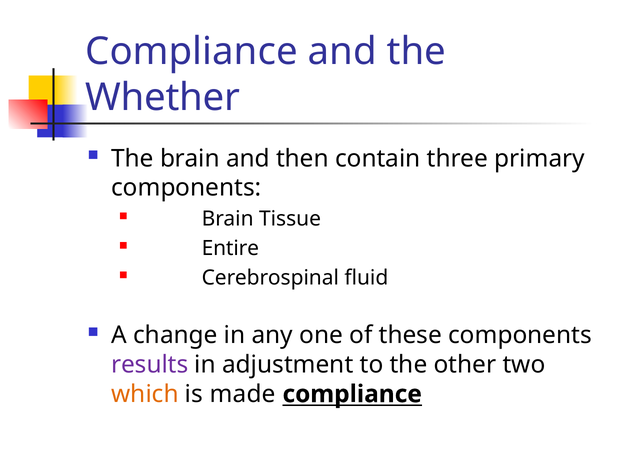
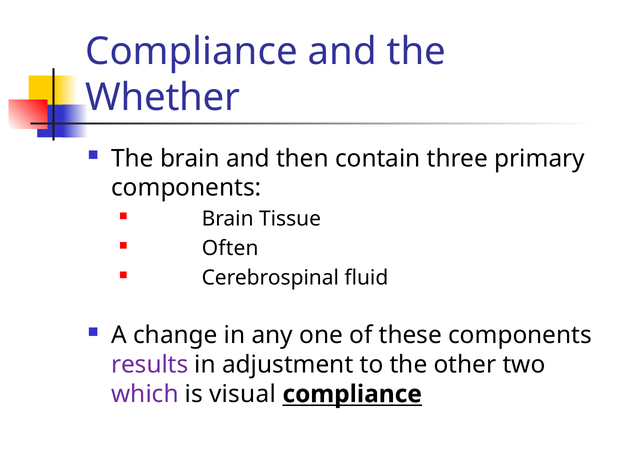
Entire: Entire -> Often (230, 248)
which colour: orange -> purple (145, 394)
made: made -> visual (243, 394)
